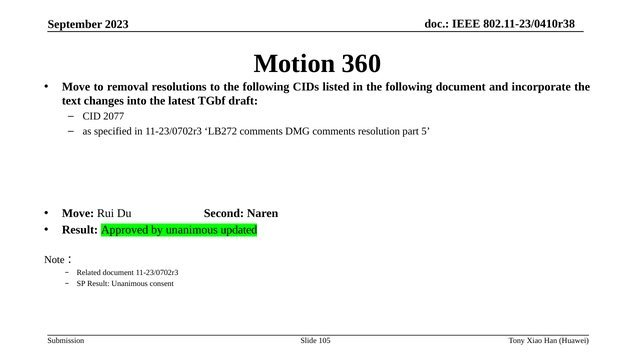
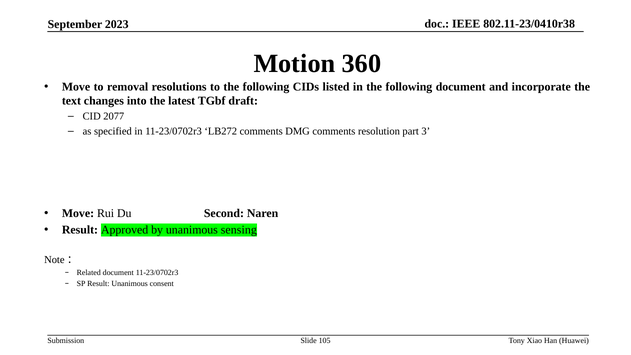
5: 5 -> 3 (426, 131)
updated: updated -> sensing (239, 230)
